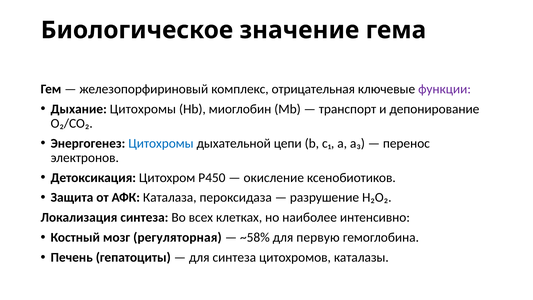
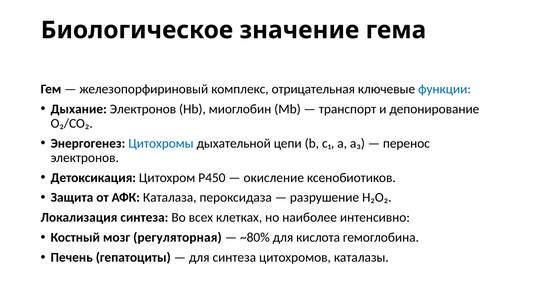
функции colour: purple -> blue (445, 89)
Дыхание Цитохромы: Цитохромы -> Электронов (143, 109)
~58%: ~58% -> ~80% (255, 237)
первую: первую -> кислота (318, 237)
